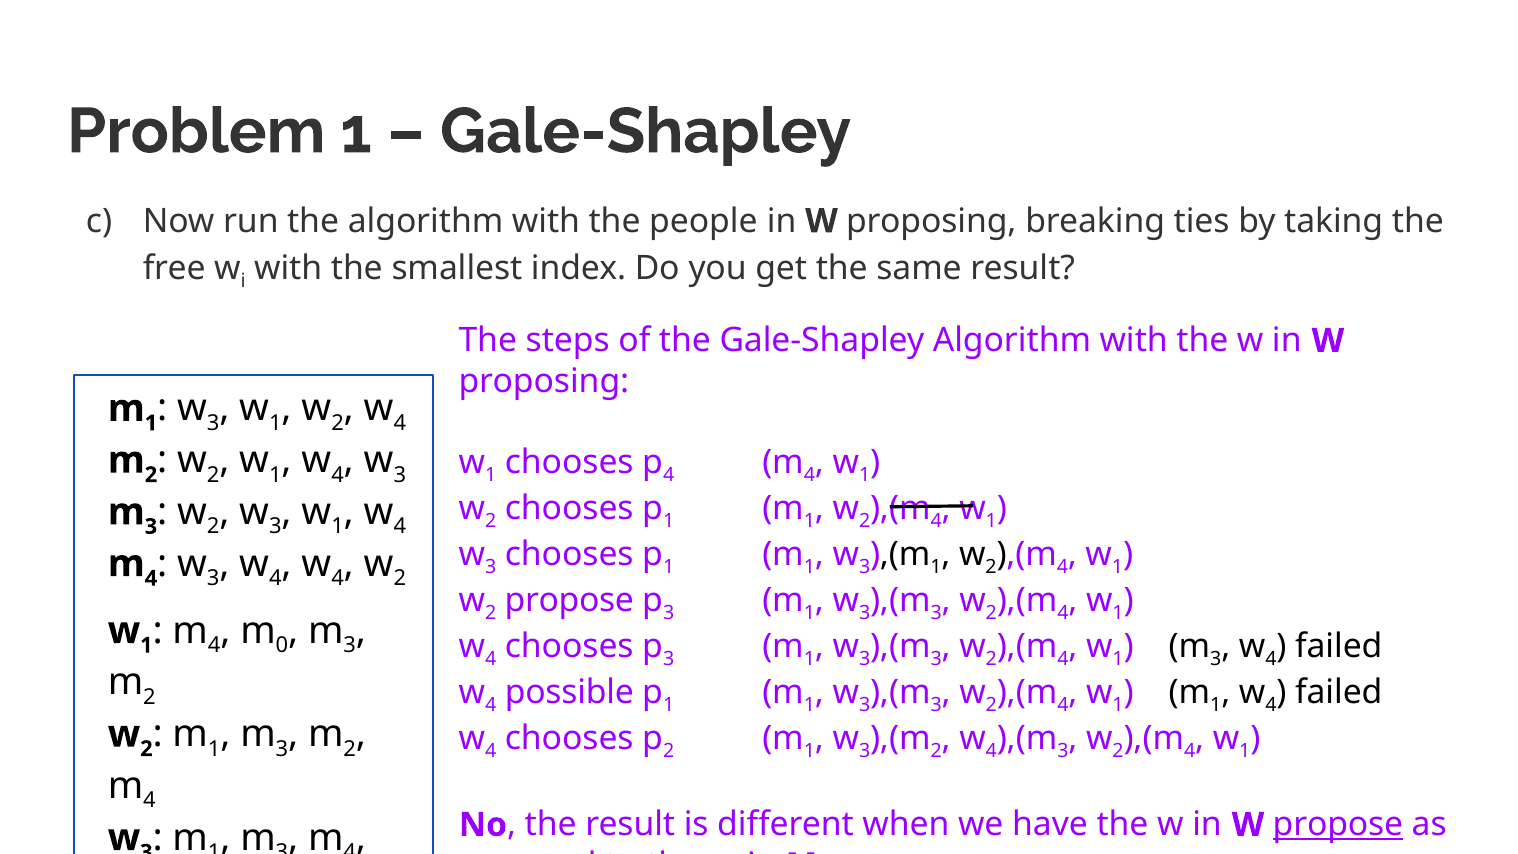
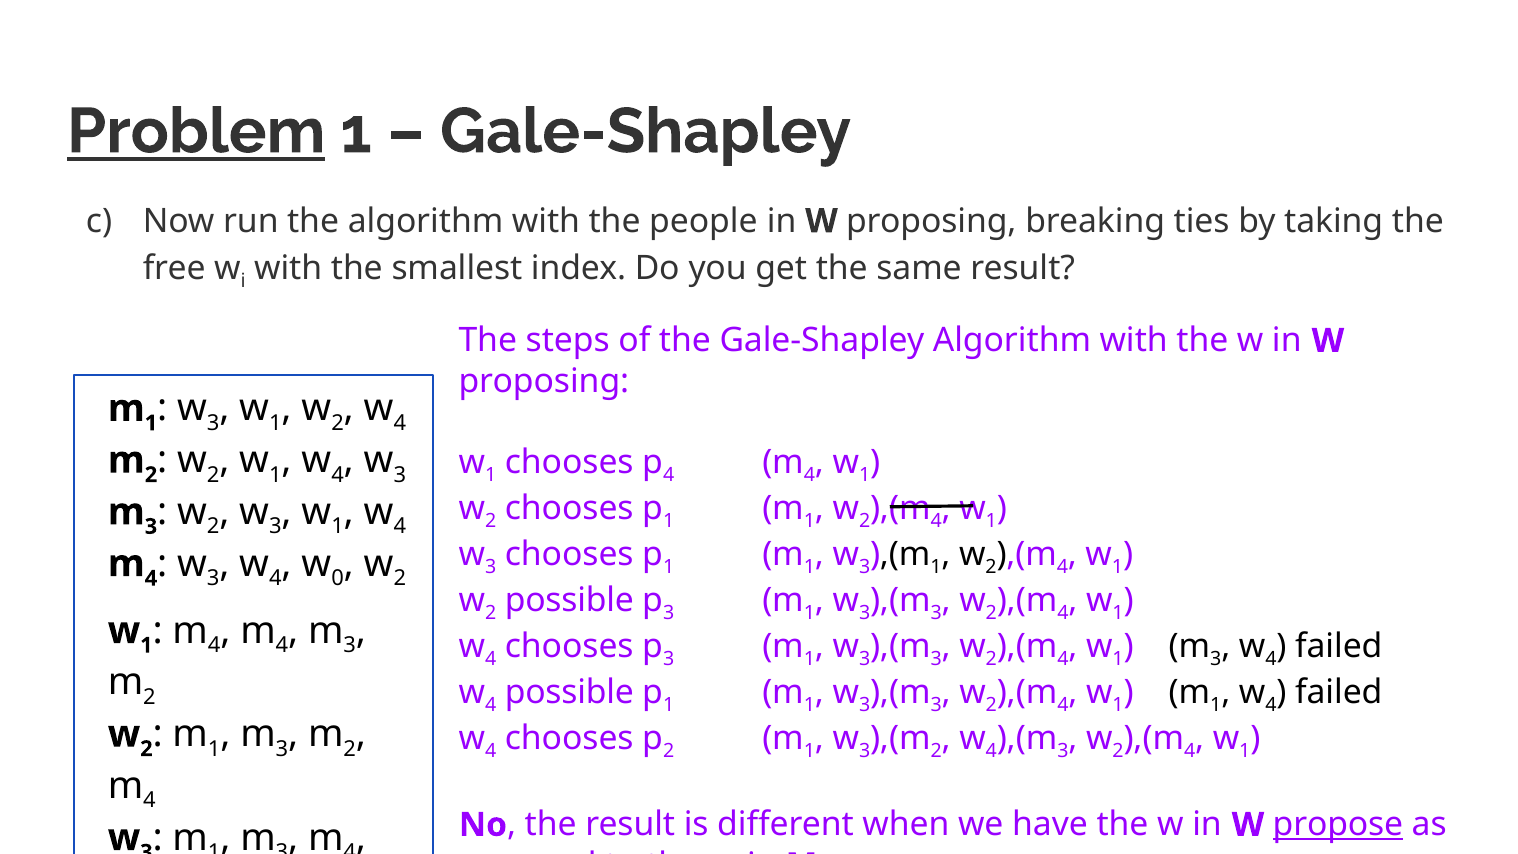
Problem underline: none -> present (196, 131)
4: 4 -> 0 (338, 578)
propose: propose -> possible (569, 600)
0: 0 -> 4 (282, 645)
